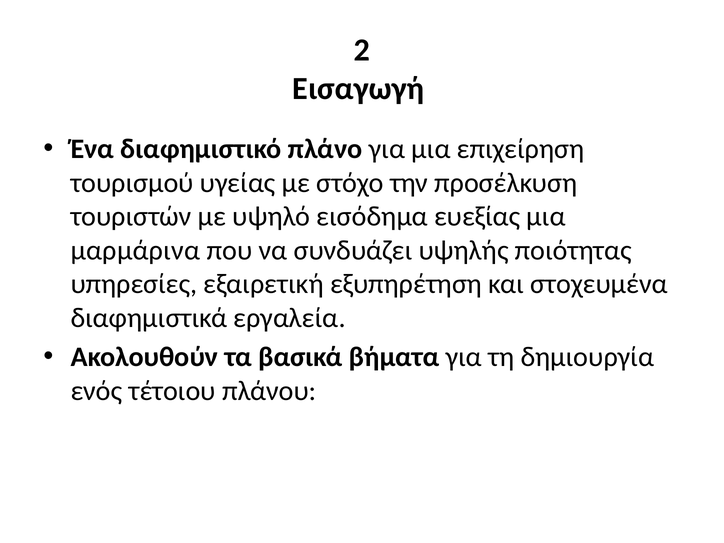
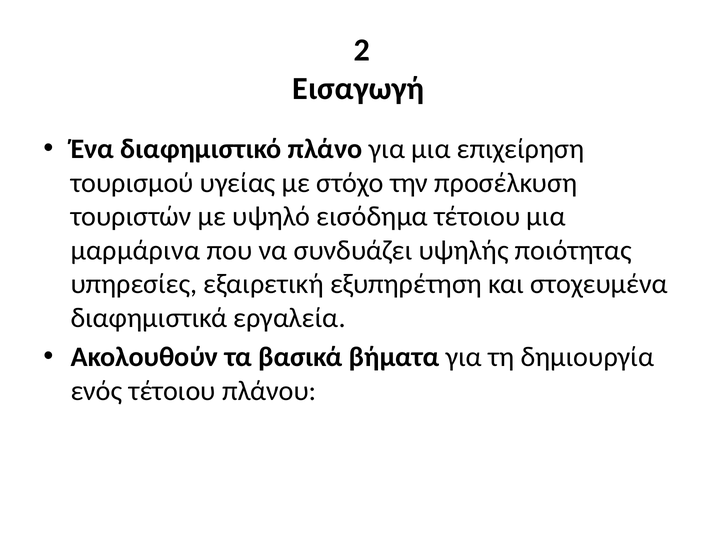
εισόδημα ευεξίας: ευεξίας -> τέτοιου (477, 217)
